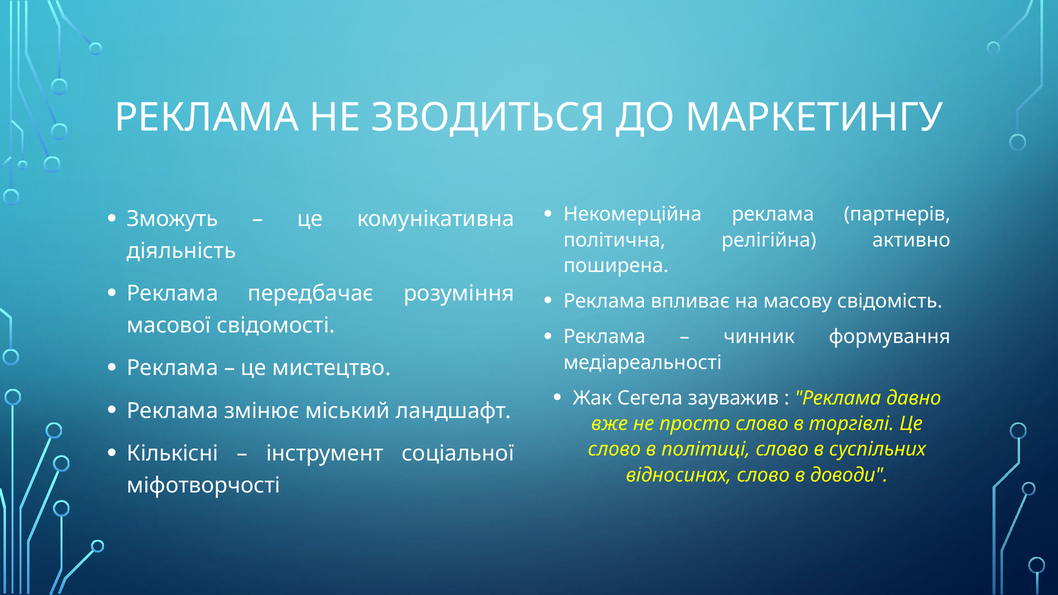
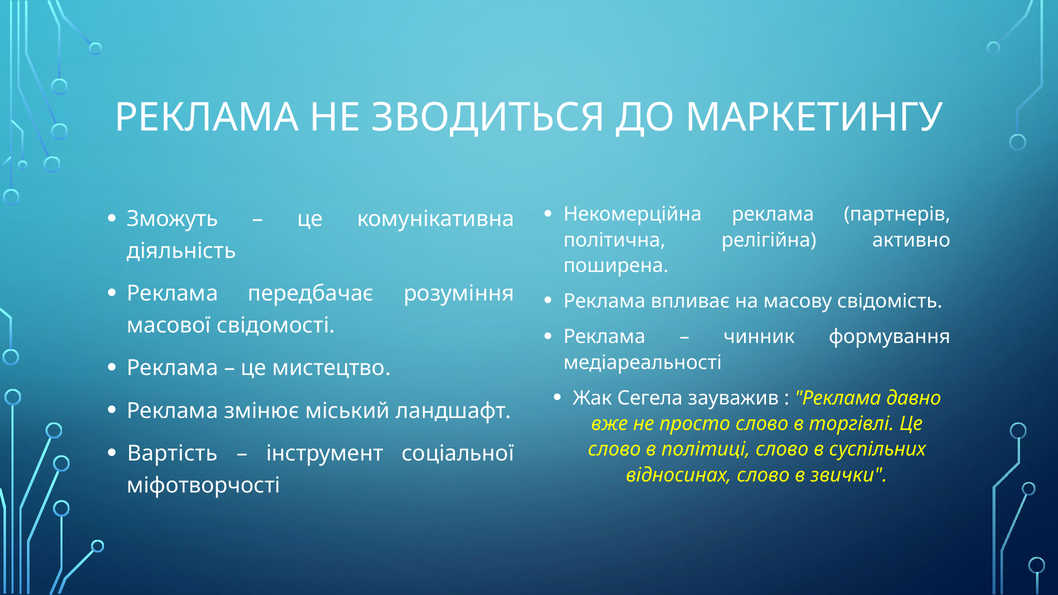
Кількісні: Кількісні -> Вартість (172, 454)
доводи: доводи -> звички (849, 475)
